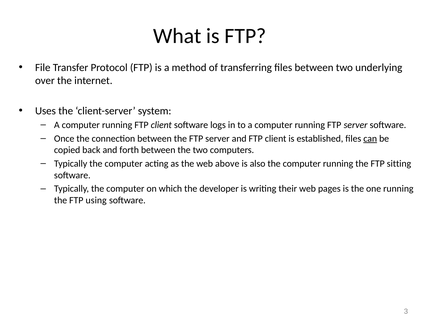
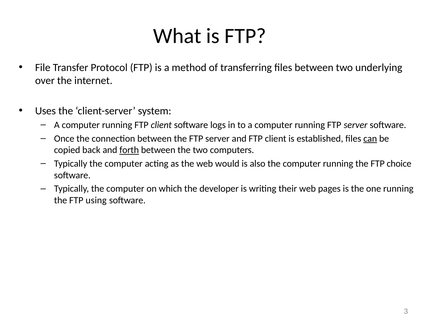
forth underline: none -> present (129, 150)
above: above -> would (227, 163)
sitting: sitting -> choice (399, 163)
